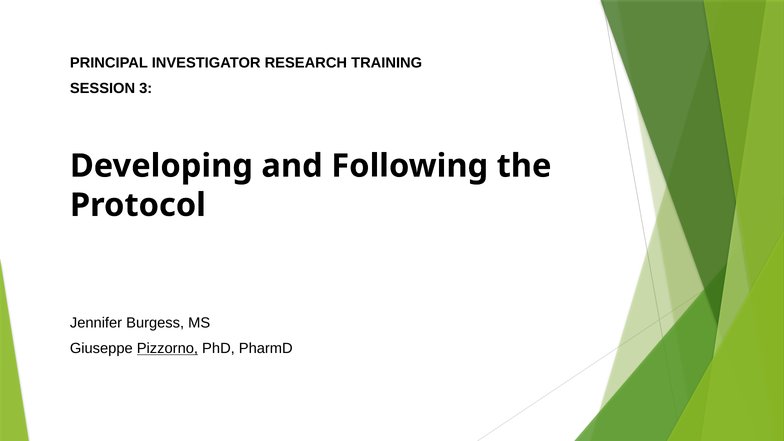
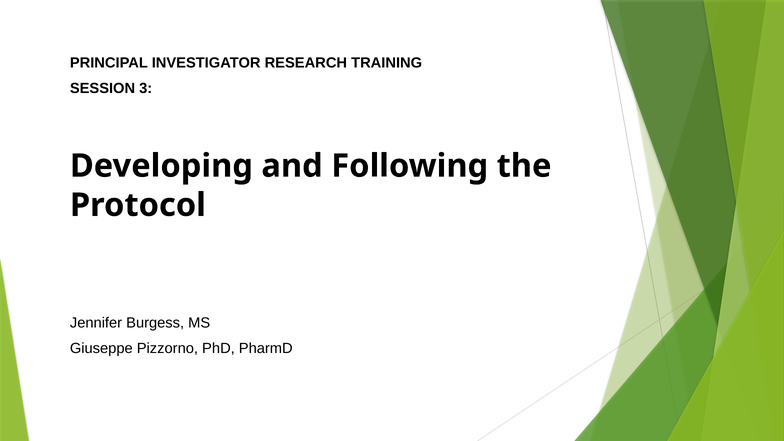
Pizzorno underline: present -> none (167, 348)
